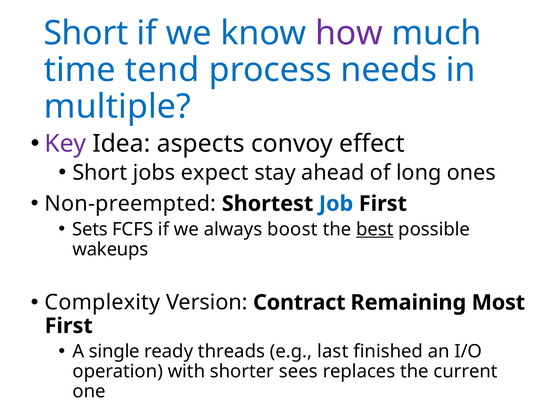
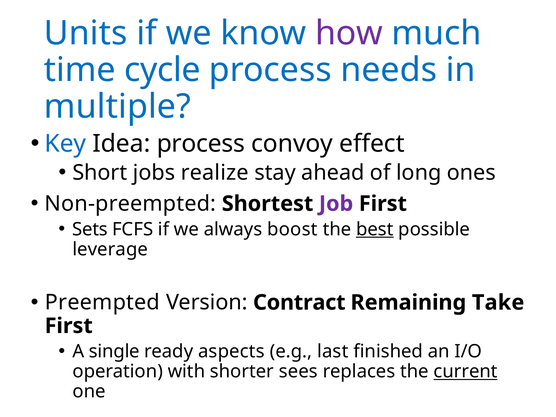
Short: Short -> Units (86, 33)
tend: tend -> cycle (162, 70)
Key colour: purple -> blue (65, 144)
Idea aspects: aspects -> process (201, 144)
expect: expect -> realize (215, 173)
Job colour: blue -> purple (336, 204)
wakeups: wakeups -> leverage (110, 249)
Complexity: Complexity -> Preempted (102, 303)
Most: Most -> Take (498, 303)
threads: threads -> aspects (231, 351)
current underline: none -> present (466, 371)
